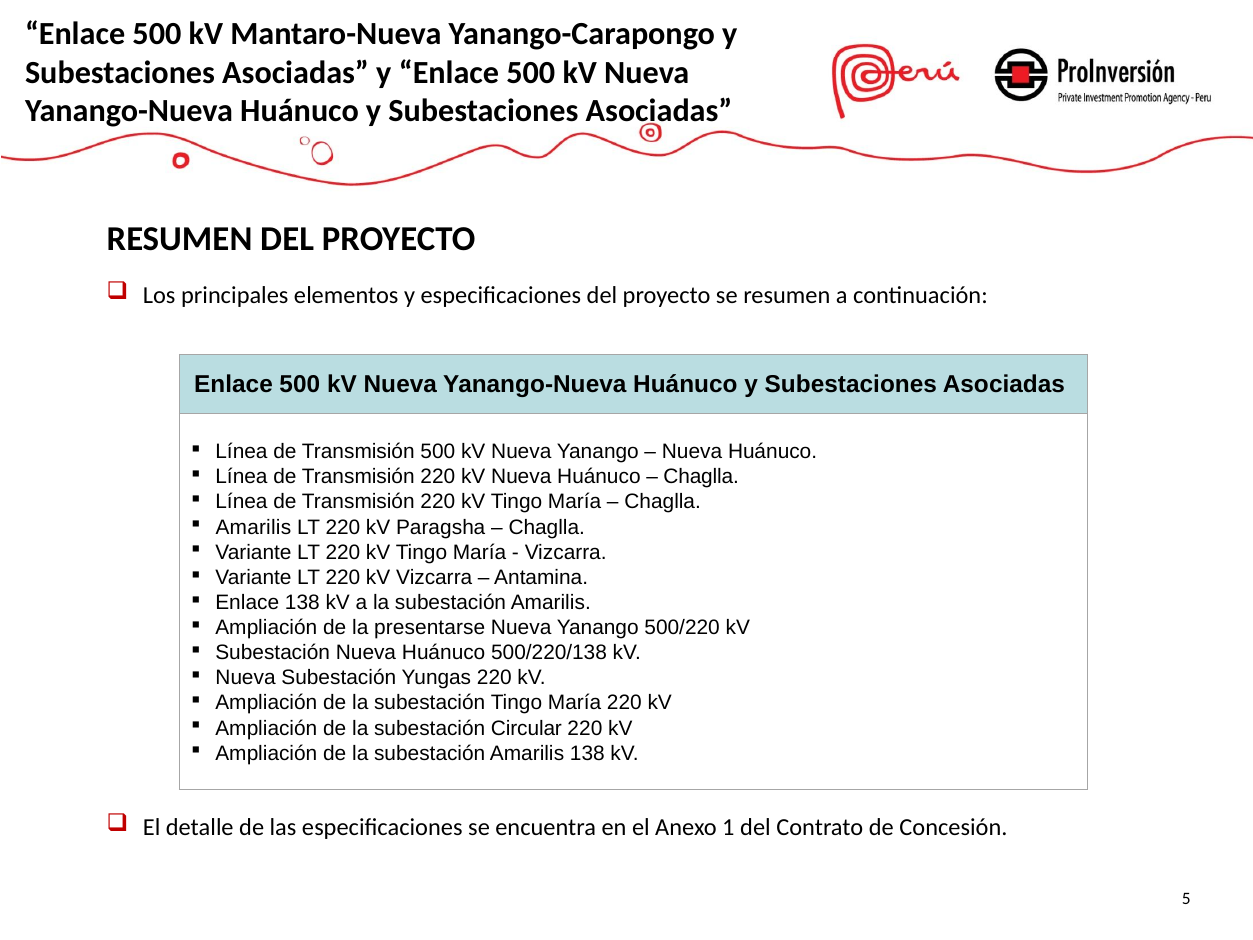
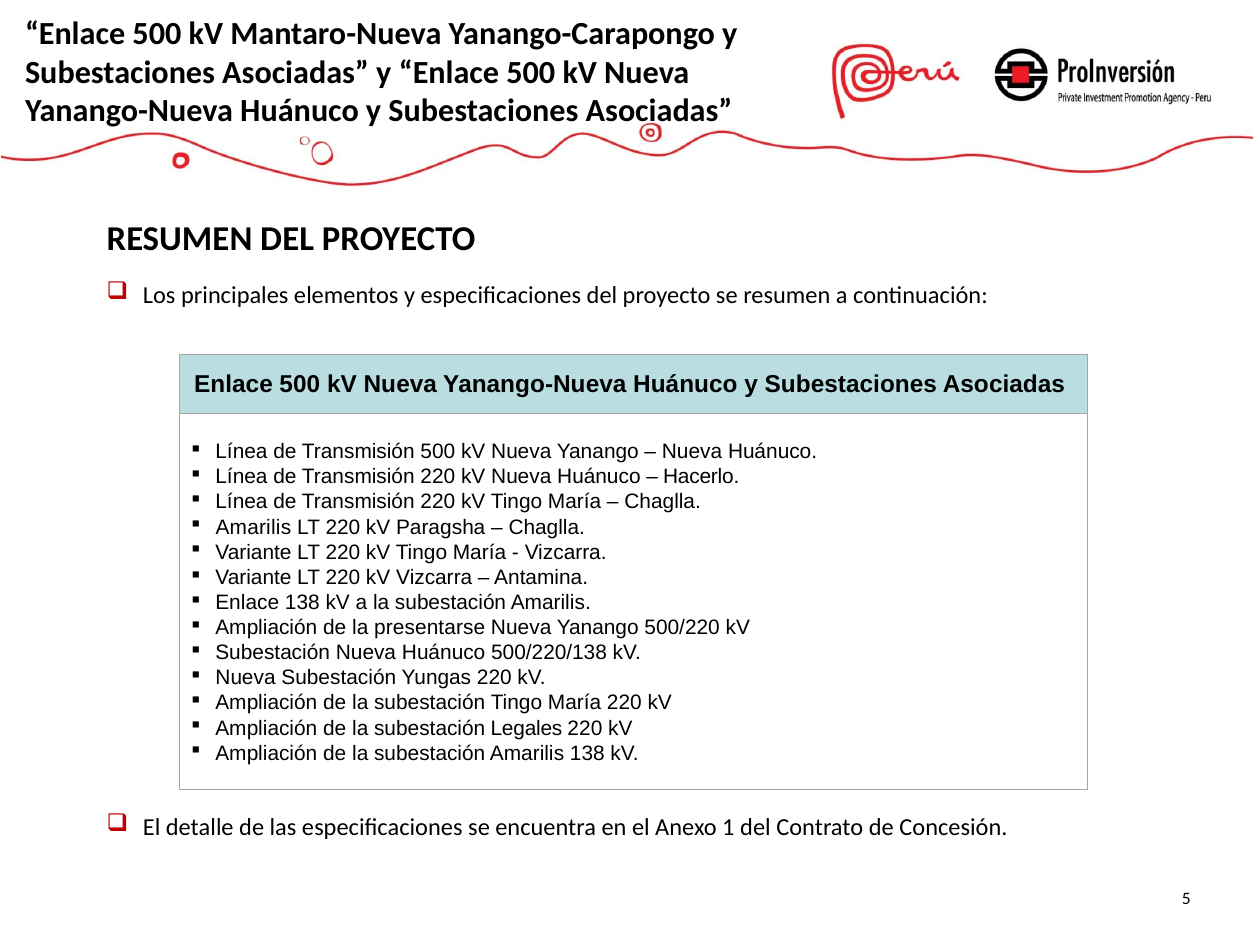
Chaglla: Chaglla -> Hacerlo (701, 477)
Circular: Circular -> Legales (526, 728)
